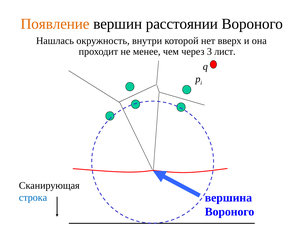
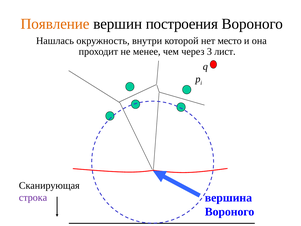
расстоянии: расстоянии -> построения (182, 24)
вверх: вверх -> место (230, 41)
строка colour: blue -> purple (33, 197)
